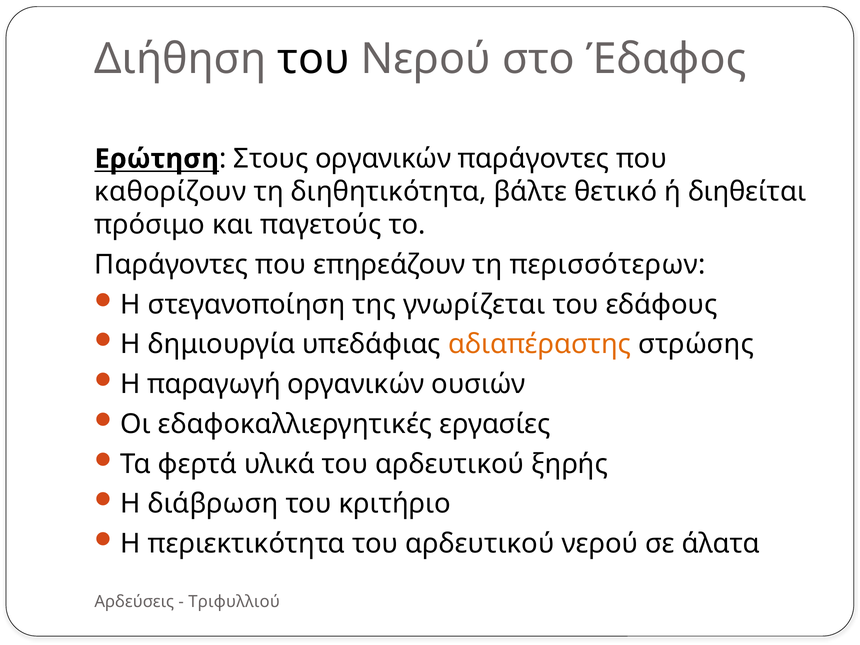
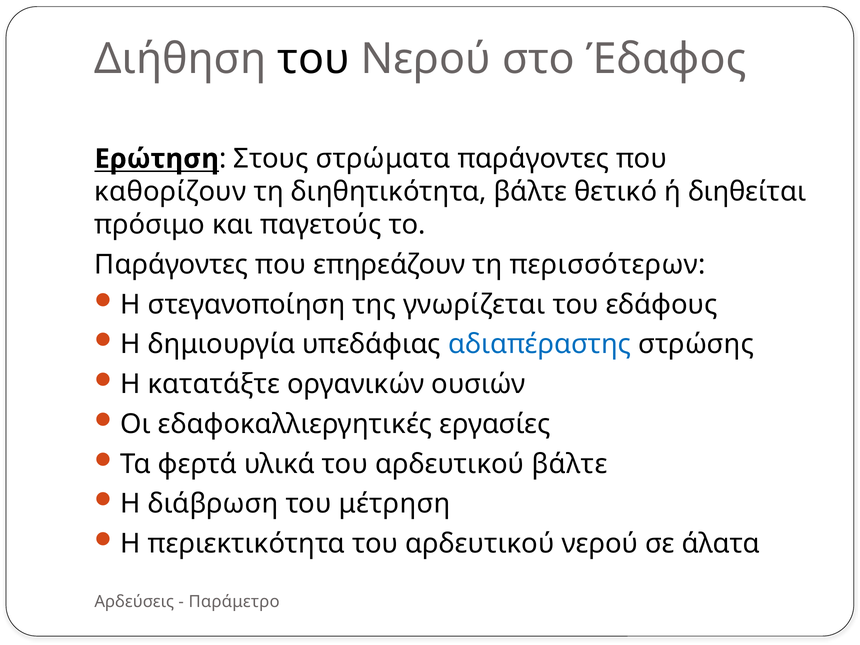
Στους οργανικών: οργανικών -> στρώματα (383, 159)
αδιαπέραστης colour: orange -> blue (540, 344)
παραγωγή: παραγωγή -> κατατάξτε (214, 384)
αρδευτικού ξηρής: ξηρής -> βάλτε (570, 464)
κριτήριο: κριτήριο -> μέτρηση (395, 504)
Τριφυλλιού: Τριφυλλιού -> Παράμετρο (234, 602)
